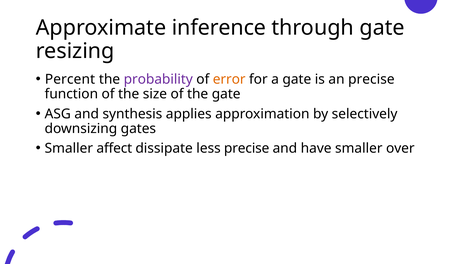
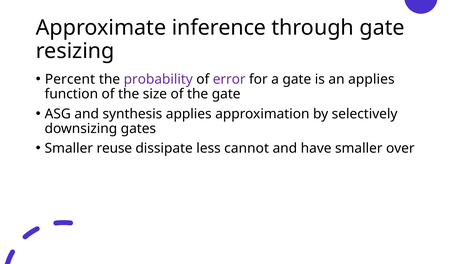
error colour: orange -> purple (229, 79)
an precise: precise -> applies (371, 79)
affect: affect -> reuse (114, 148)
less precise: precise -> cannot (247, 148)
